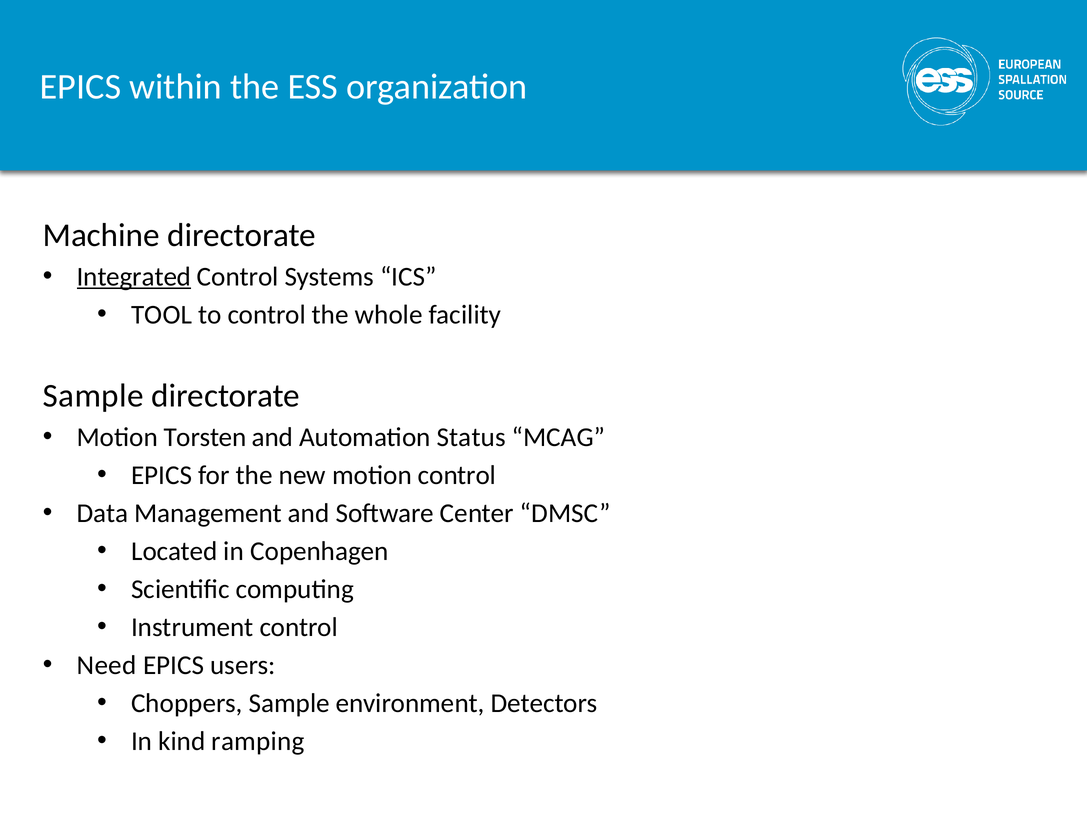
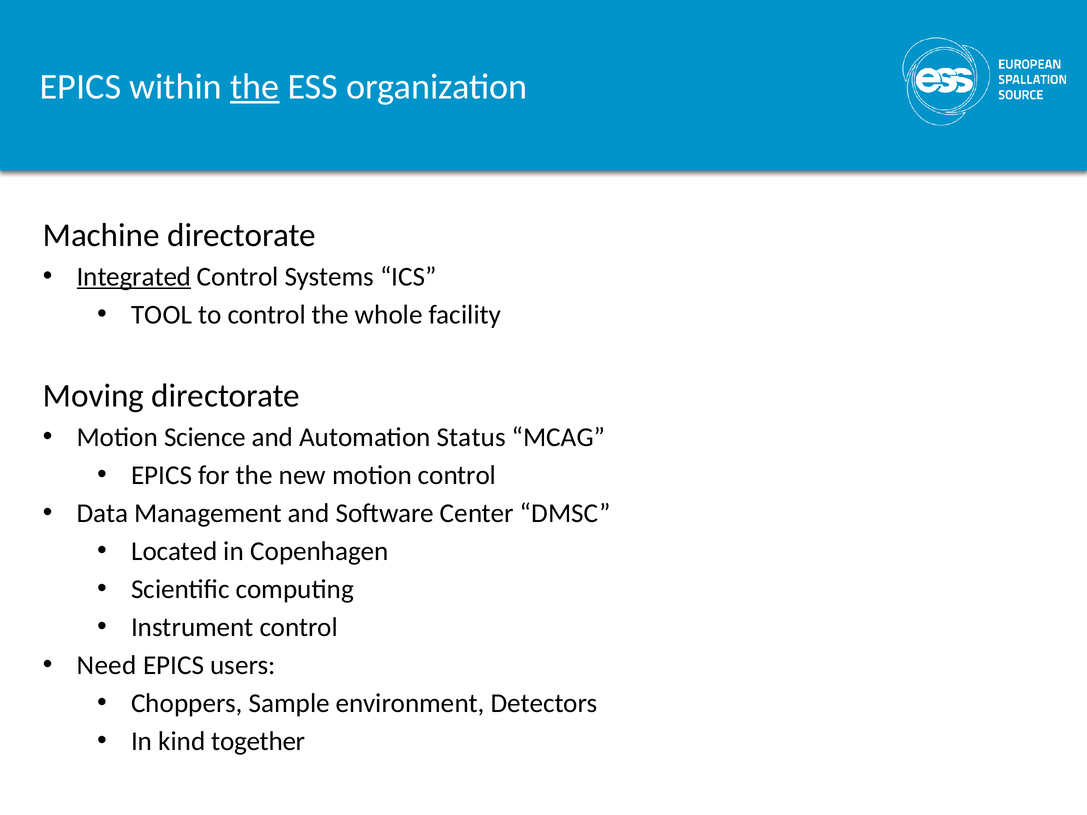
the underline: none -> present (255, 87)
Sample: Sample -> Moving (93, 396)
Torsten: Torsten -> Science (205, 437)
ramping: ramping -> together (258, 742)
